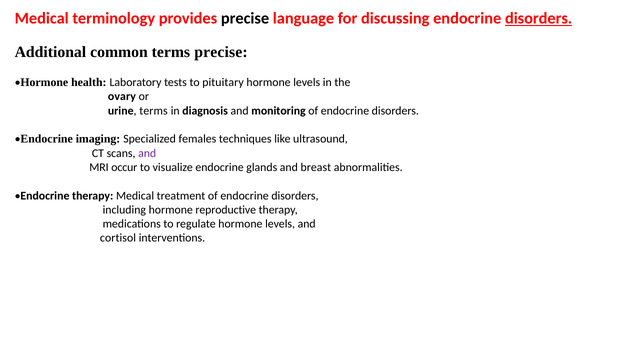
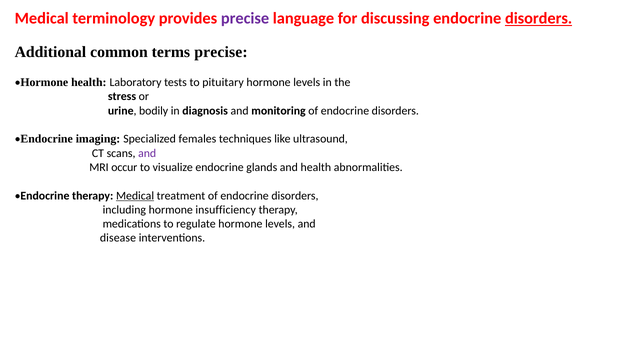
precise colour: black -> purple (245, 19)
ovary: ovary -> stress (122, 96)
urine terms: terms -> bodily (154, 111)
and breast: breast -> health (316, 167)
Medical underline: none -> present (135, 196)
reproductive: reproductive -> insufficiency (226, 210)
cortisol: cortisol -> disease (118, 238)
